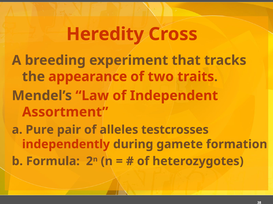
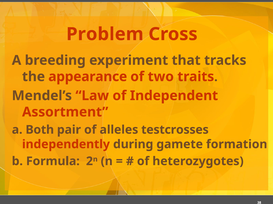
Heredity: Heredity -> Problem (105, 34)
Pure: Pure -> Both (40, 130)
